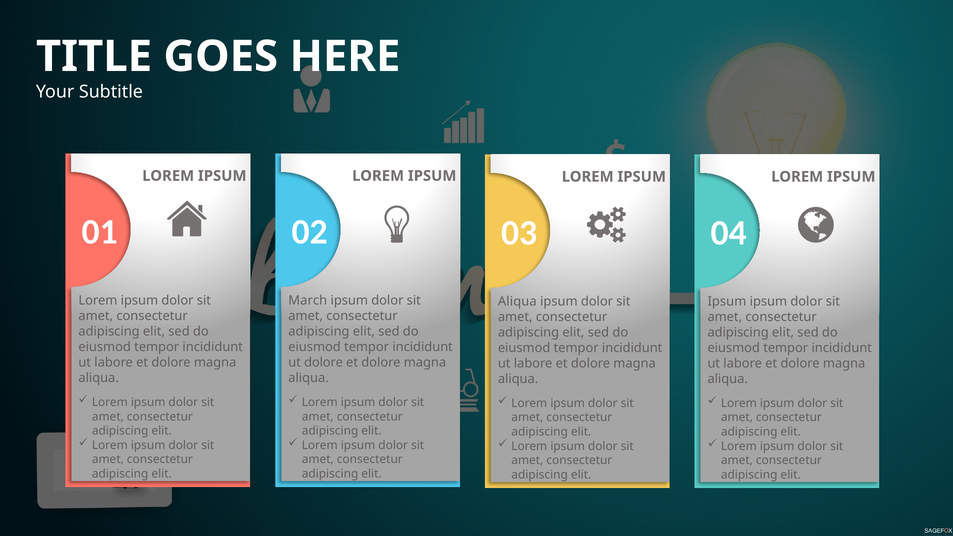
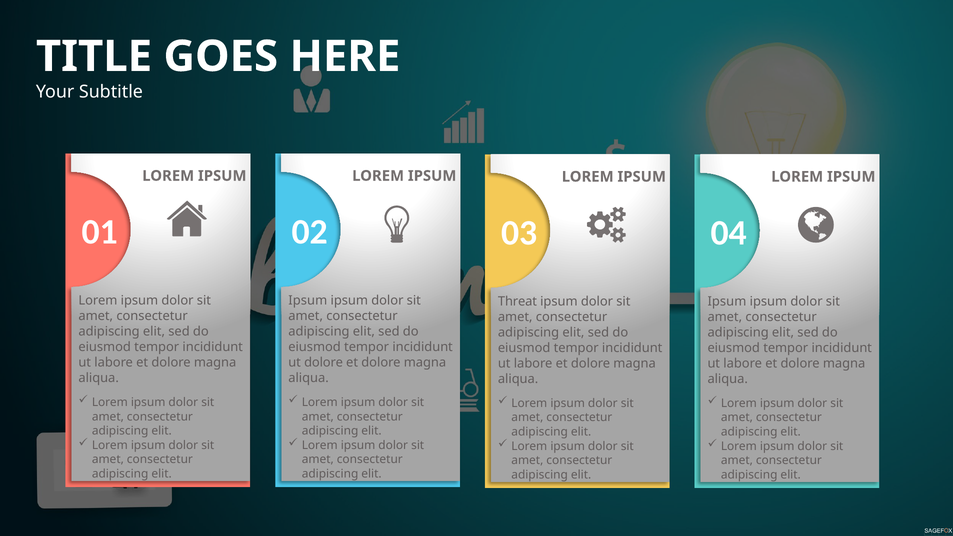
March: March -> Ipsum (308, 300)
Aliqua: Aliqua -> Threat (517, 301)
